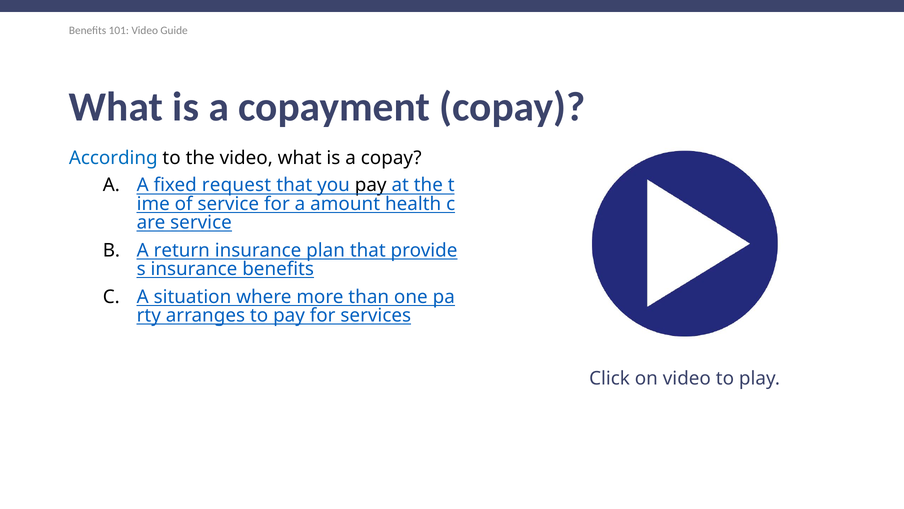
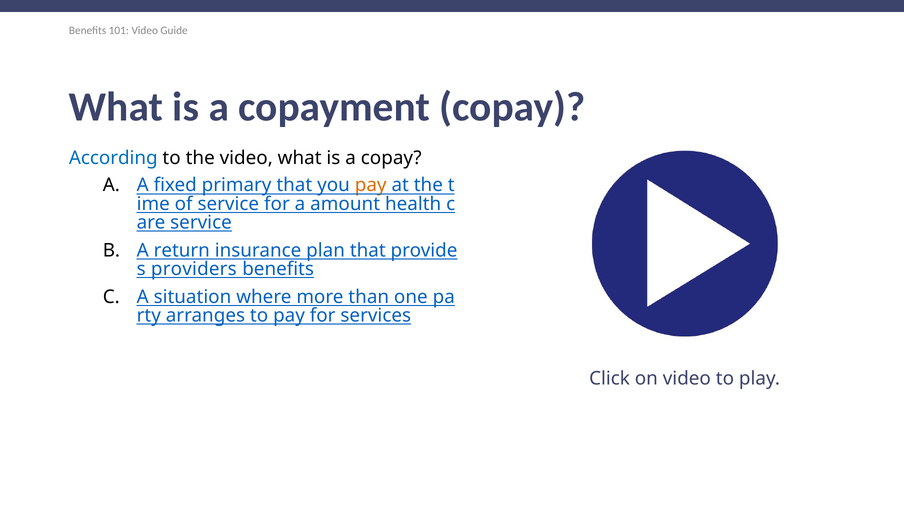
request: request -> primary (237, 185)
pay colour: black -> orange (371, 185)
insurance: insurance -> providers (194, 269)
